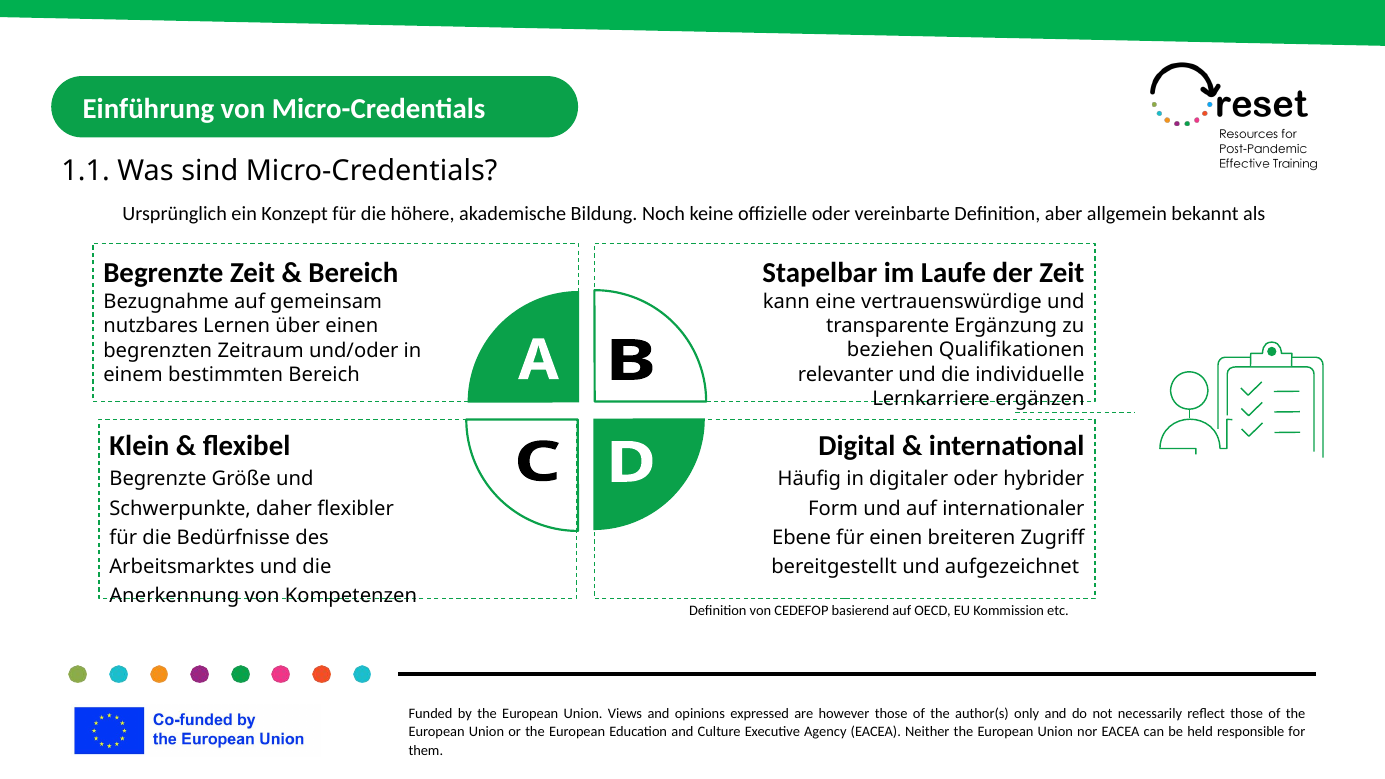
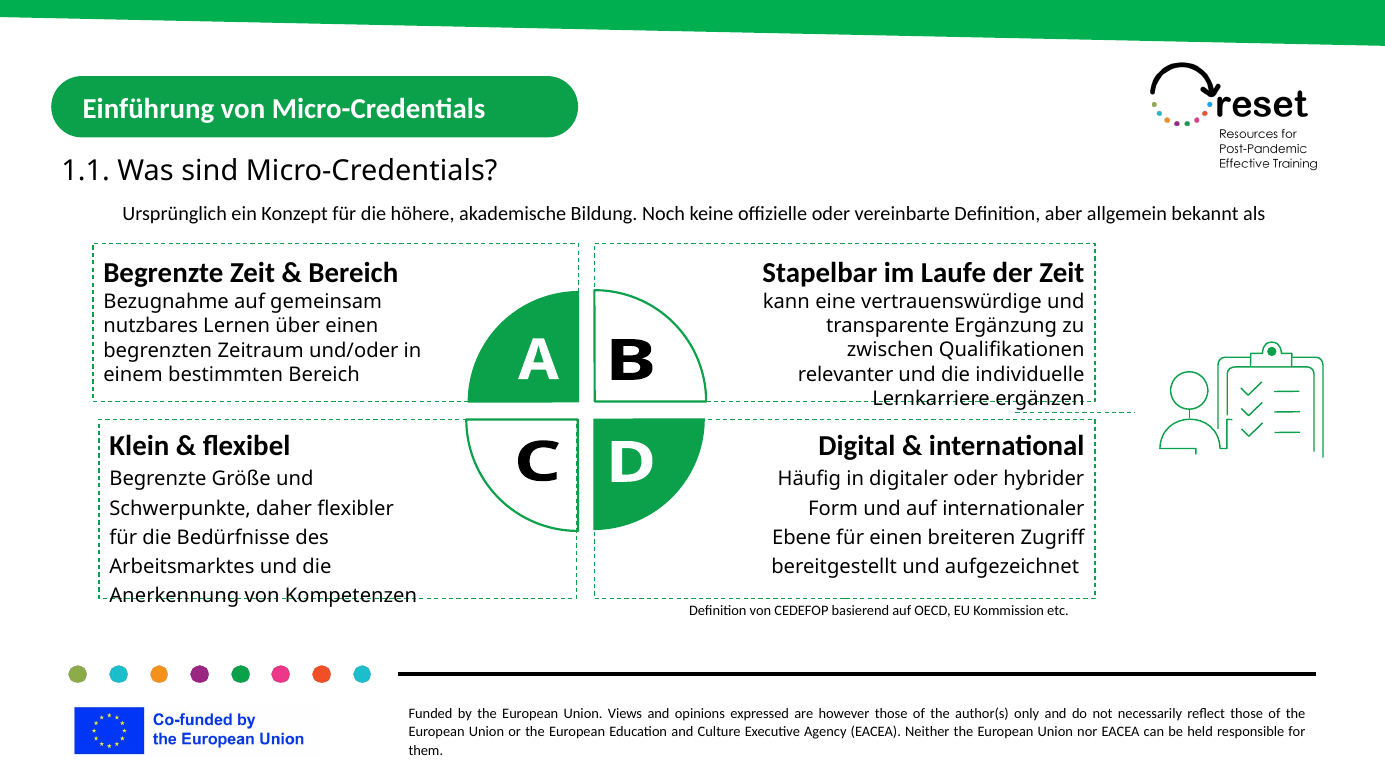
beziehen: beziehen -> zwischen (890, 350)
